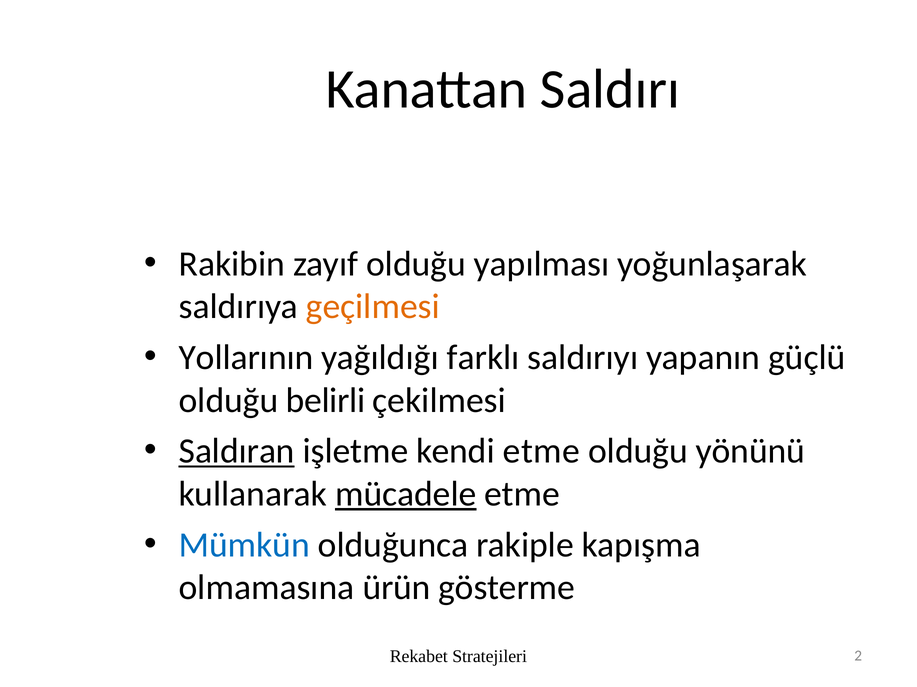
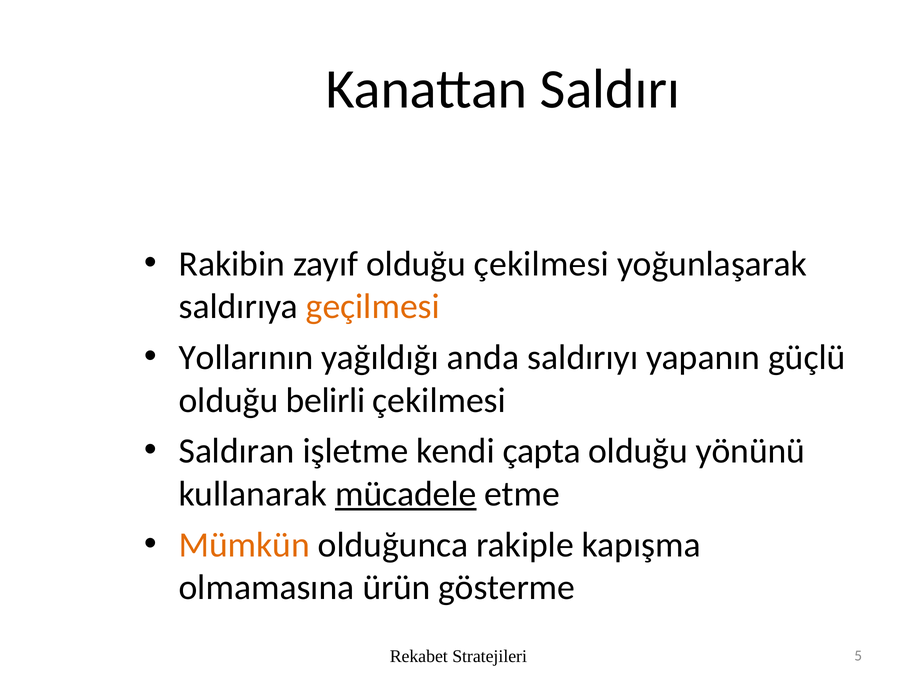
olduğu yapılması: yapılması -> çekilmesi (541, 264)
farklı: farklı -> anda (483, 358)
Saldıran underline: present -> none (237, 452)
kendi etme: etme -> çapta (542, 452)
Mümkün colour: blue -> orange (244, 545)
2: 2 -> 5 (858, 657)
